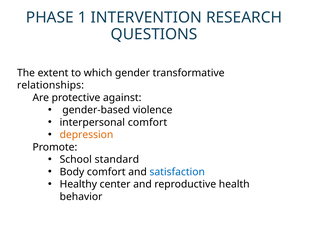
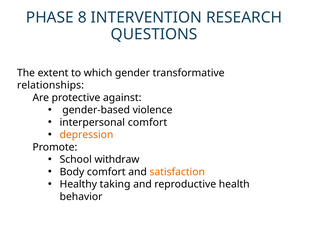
1: 1 -> 8 (82, 18)
standard: standard -> withdraw (117, 160)
satisfaction colour: blue -> orange (177, 172)
center: center -> taking (115, 185)
